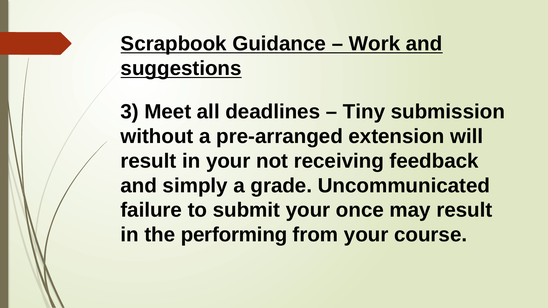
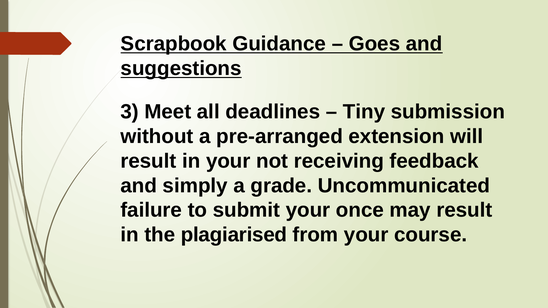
Work: Work -> Goes (374, 44)
performing: performing -> plagiarised (234, 235)
